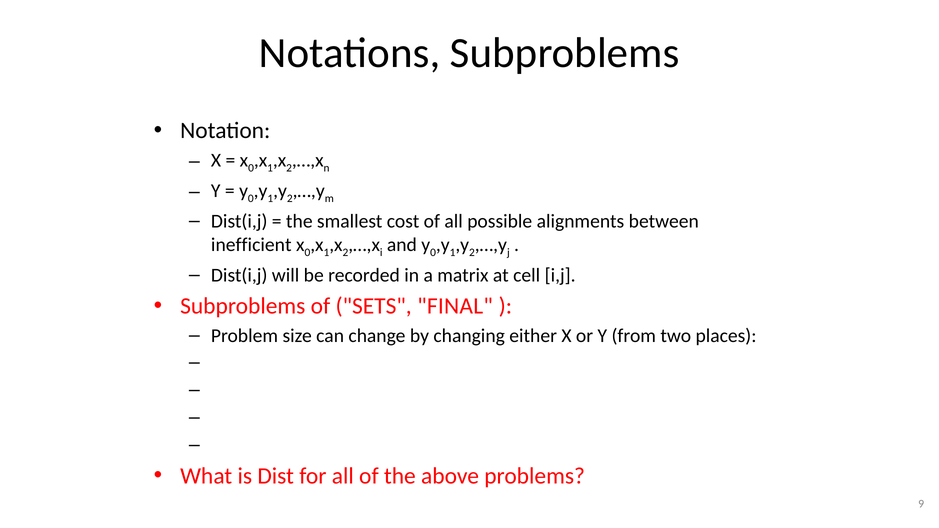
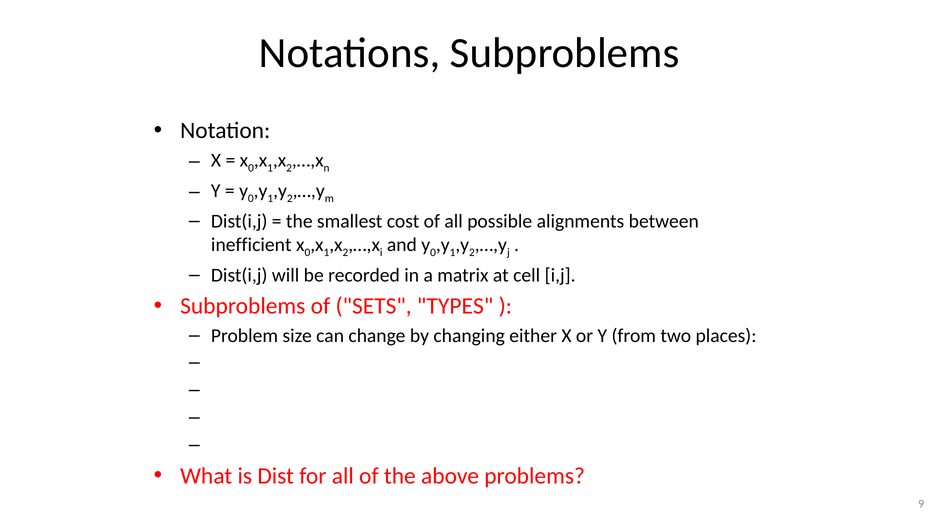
FINAL: FINAL -> TYPES (455, 306)
